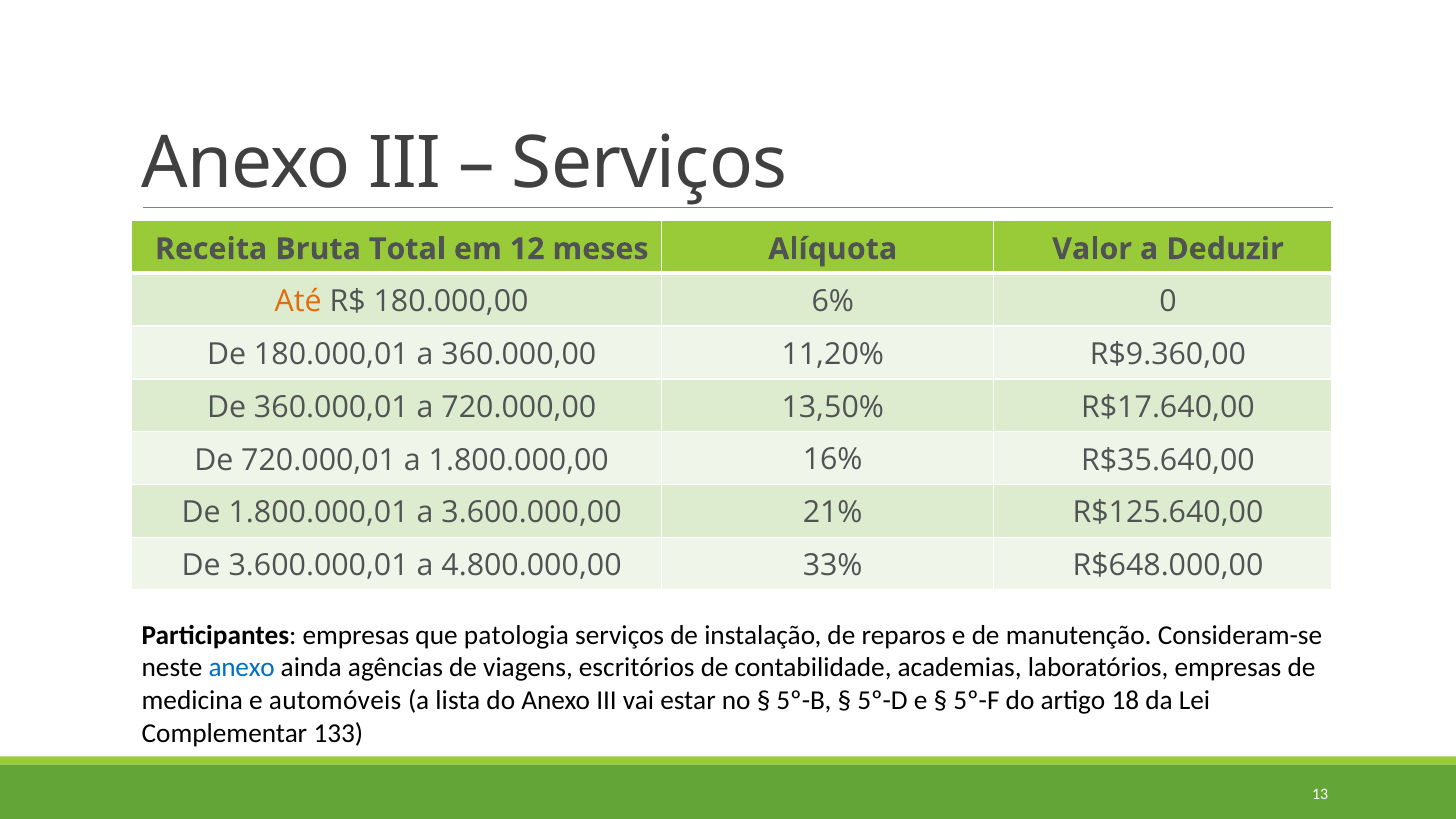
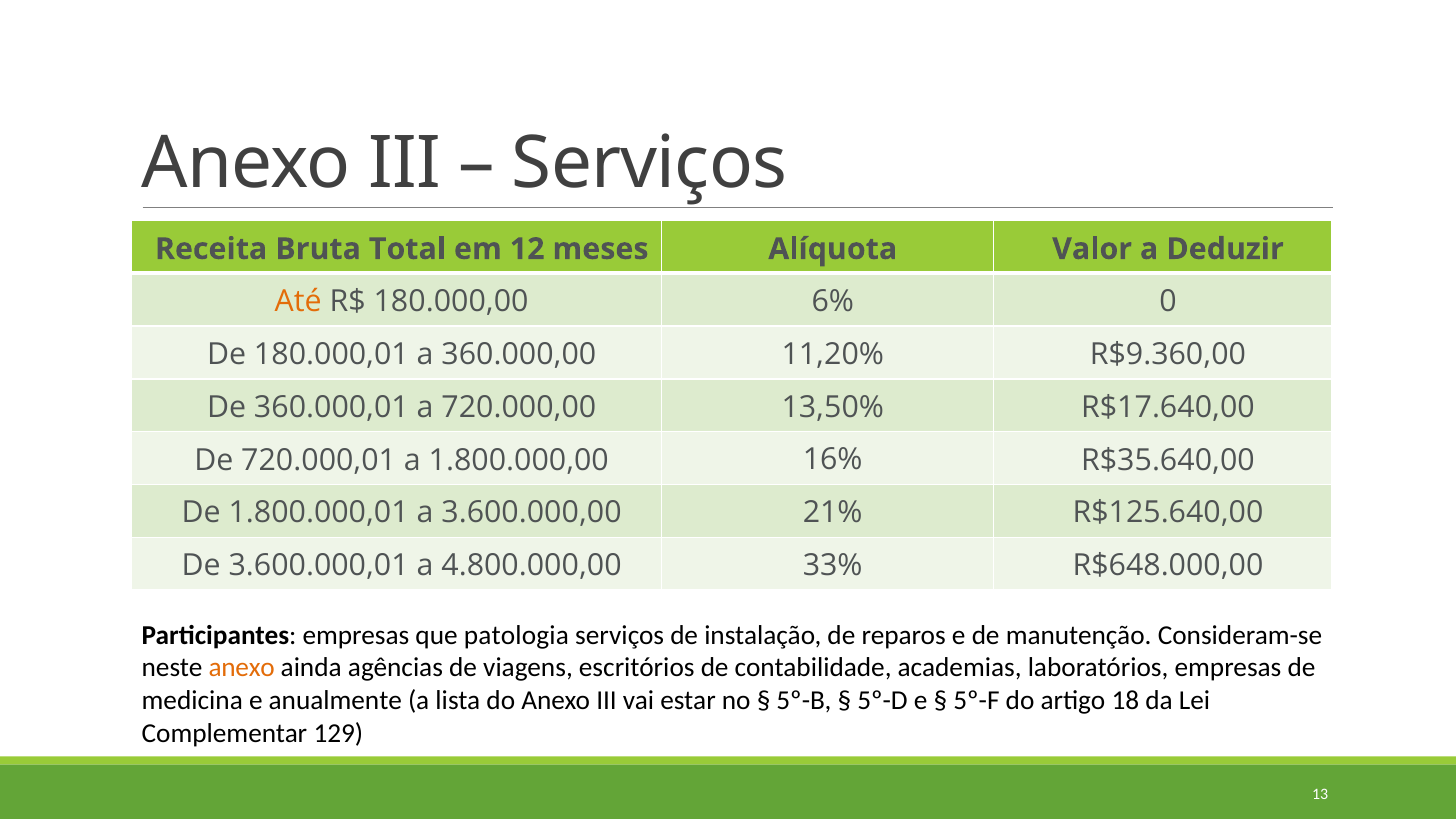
anexo colour: blue -> orange (242, 668)
automóveis: automóveis -> anualmente (335, 701)
133: 133 -> 129 (338, 733)
